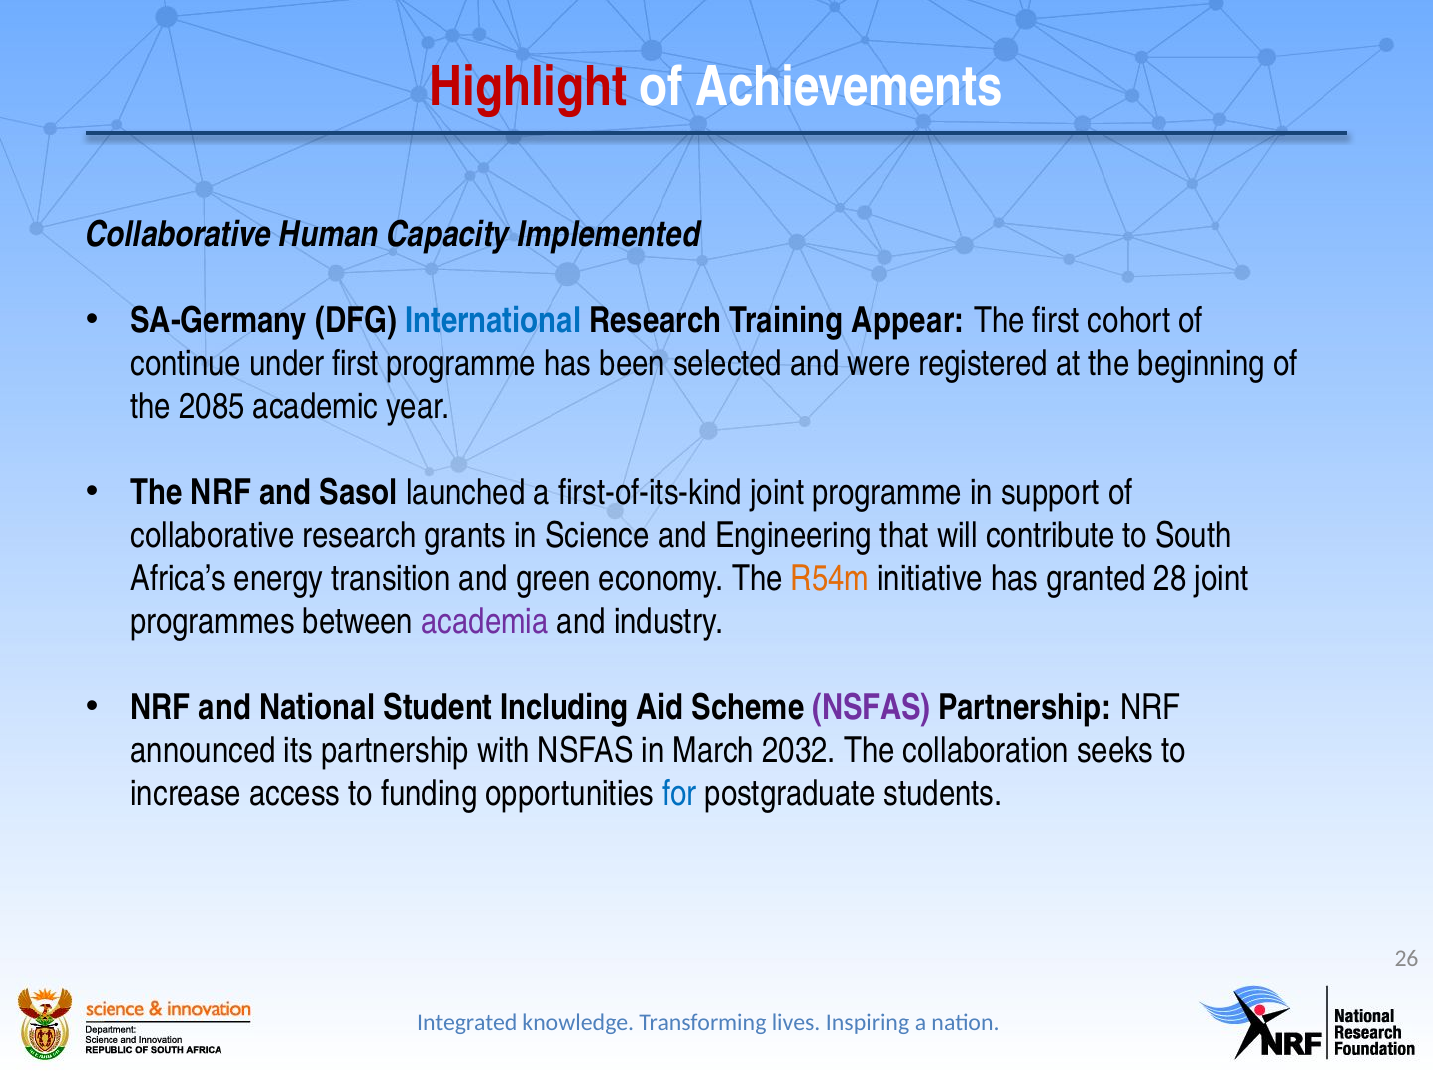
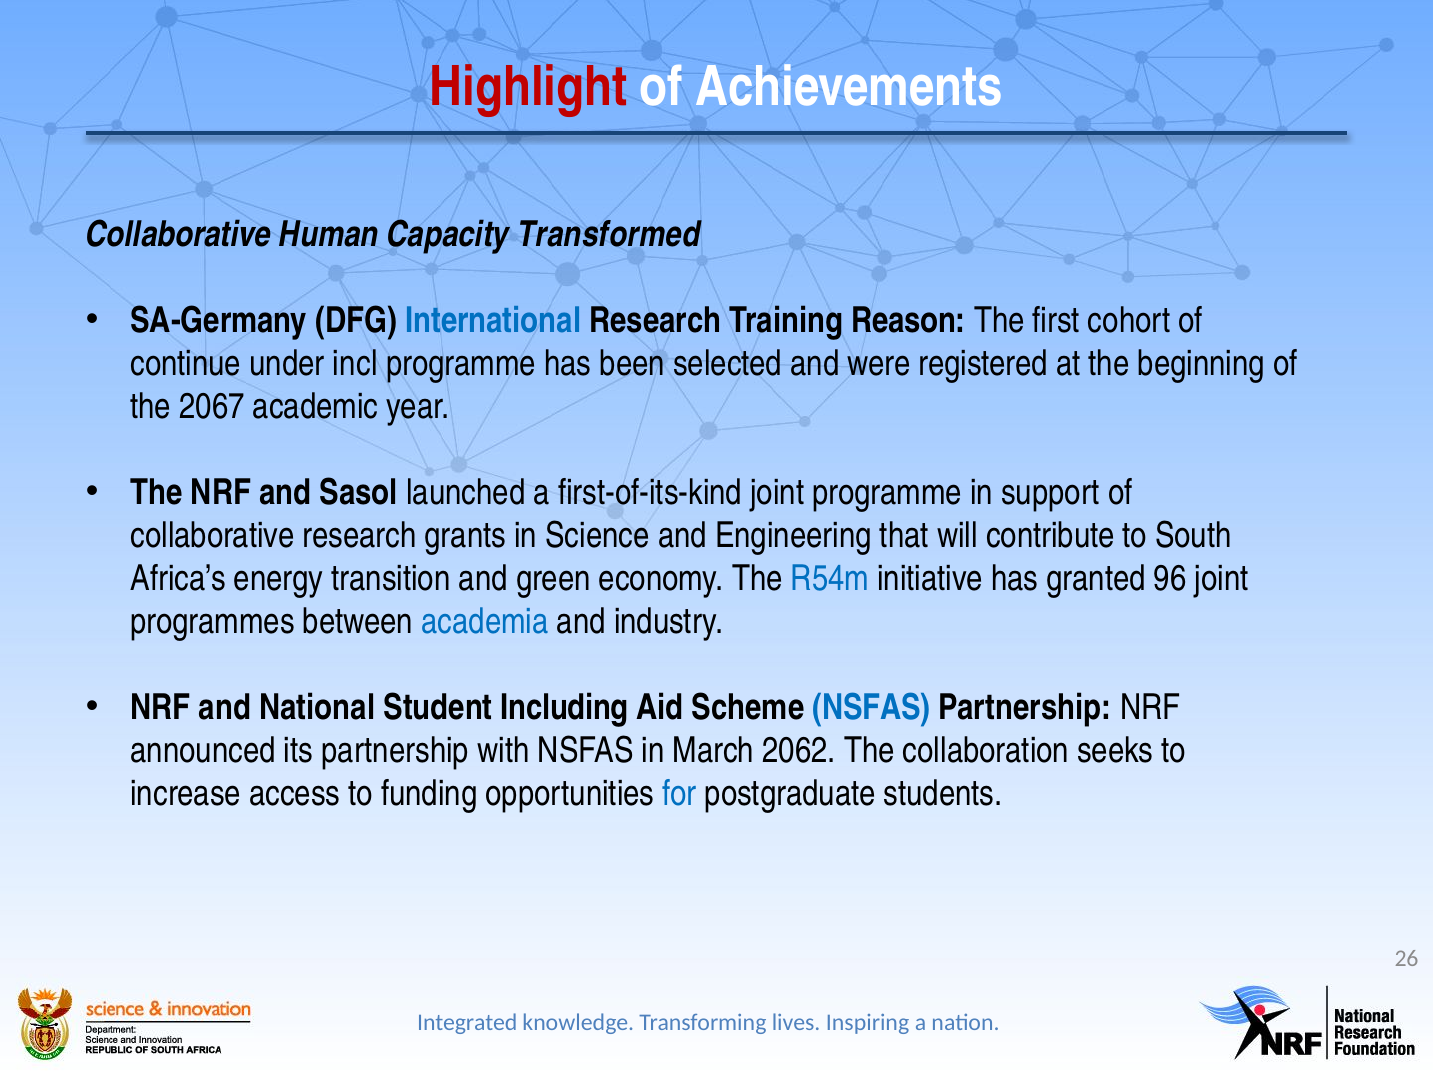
Implemented: Implemented -> Transformed (609, 234)
Appear: Appear -> Reason (909, 320)
under first: first -> incl (355, 363)
2085: 2085 -> 2067 (212, 406)
R54m colour: orange -> blue (830, 578)
28: 28 -> 96 (1170, 578)
academia colour: purple -> blue (485, 621)
NSFAS colour: purple -> blue (871, 707)
2032: 2032 -> 2062 (799, 750)
